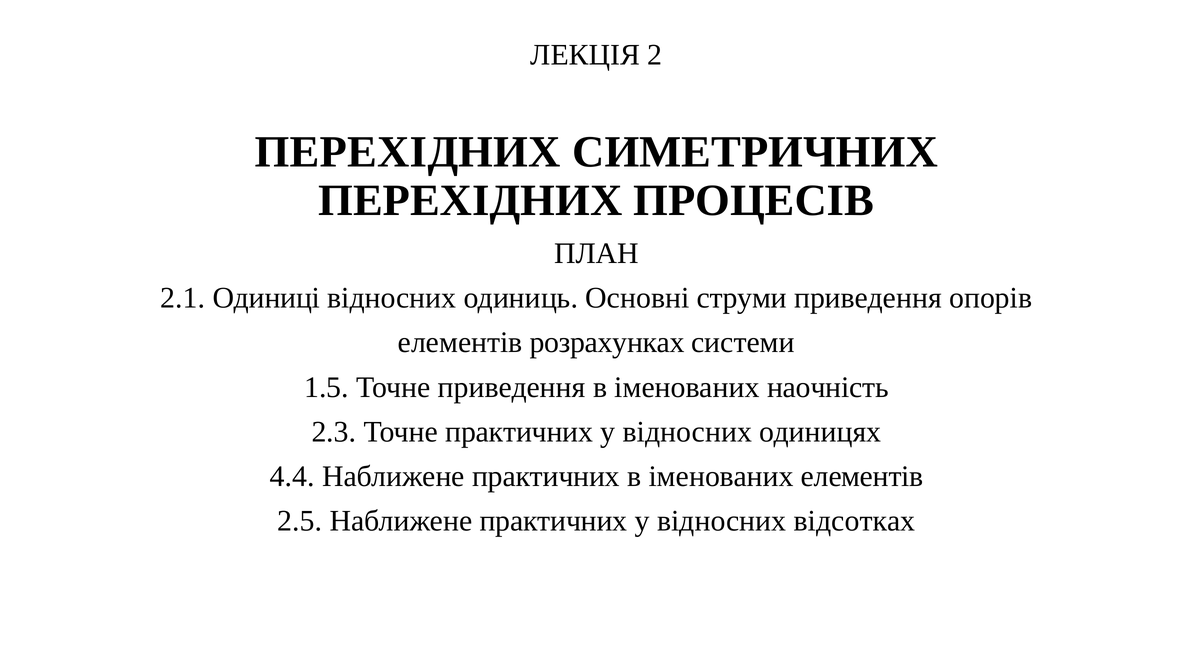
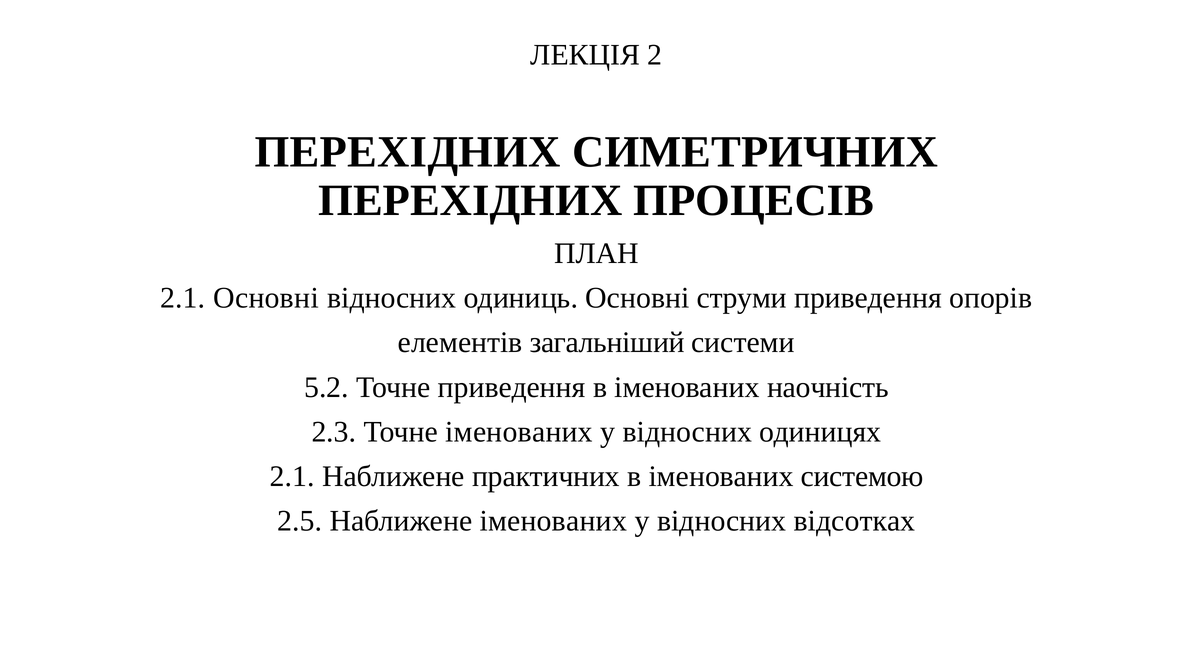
2.1 Одиниці: Одиниці -> Основні (266, 298)
розрахунках: розрахунках -> загальніший (607, 343)
1.5: 1.5 -> 5.2 (326, 387)
Точне практичних: практичних -> іменованих (519, 432)
4.4: 4.4 -> 2.1 (292, 477)
іменованих елементів: елементів -> системою (862, 477)
2.5 Наближене практичних: практичних -> іменованих (553, 521)
